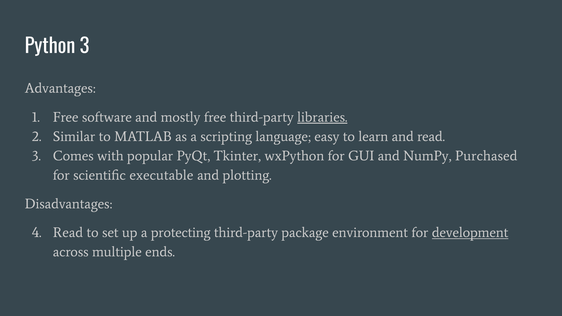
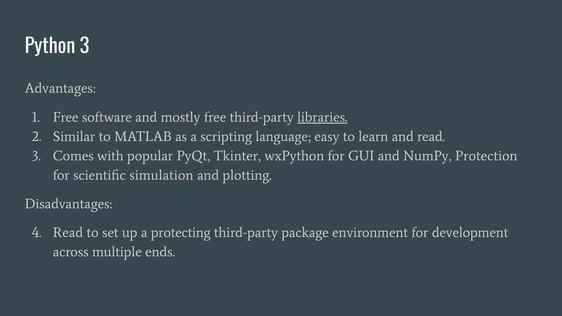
Purchased: Purchased -> Protection (486, 156)
executable: executable -> simulation (161, 175)
development underline: present -> none (470, 233)
